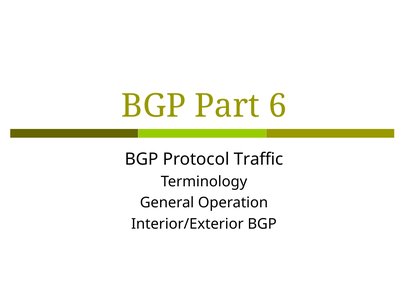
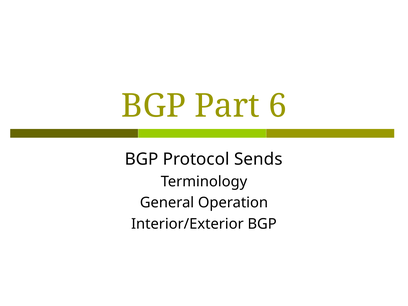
Traffic: Traffic -> Sends (258, 159)
